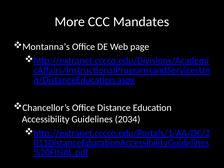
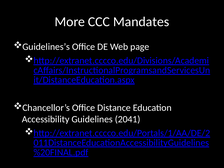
Montanna’s: Montanna’s -> Guidelines’s (46, 47)
2034: 2034 -> 2041 (128, 119)
